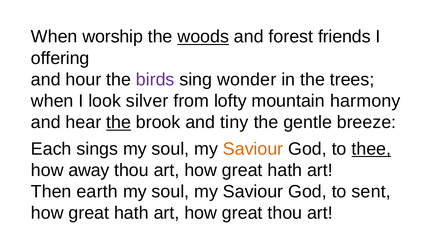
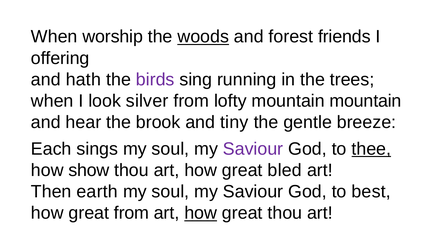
hour: hour -> hath (83, 79)
wonder: wonder -> running (247, 79)
mountain harmony: harmony -> mountain (365, 101)
the underline: present -> none (119, 122)
Saviour colour: orange -> purple (253, 149)
away: away -> show (89, 170)
art how great hath: hath -> bled (285, 170)
sent: sent -> best (371, 191)
hath: hath -> from (132, 213)
how underline: none -> present (201, 213)
